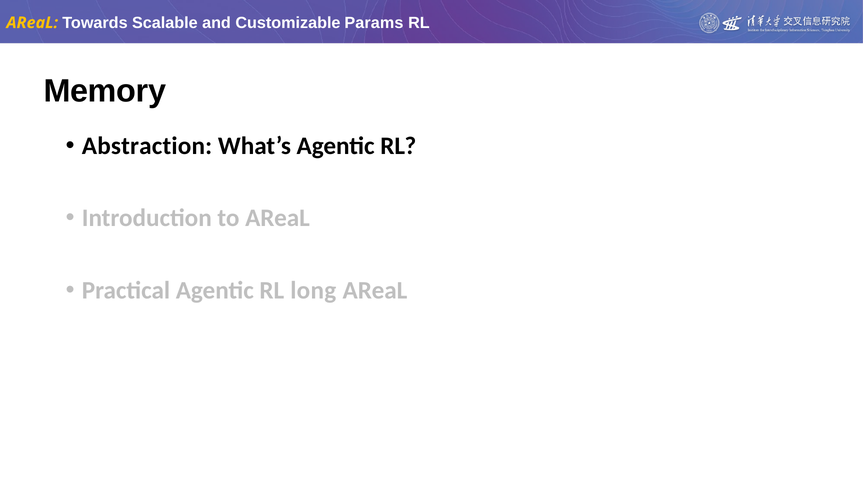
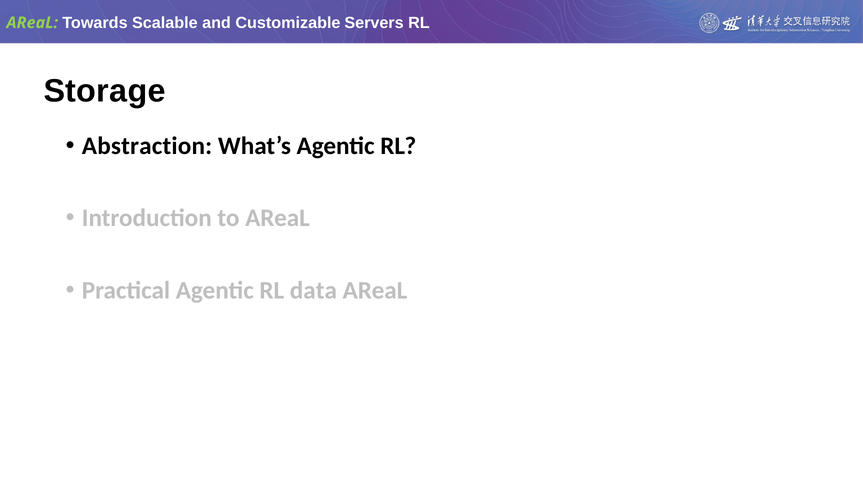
AReaL colour: yellow -> light green (32, 23)
Params: Params -> Servers (374, 23)
Memory: Memory -> Storage (105, 91)
long: long -> data (313, 291)
